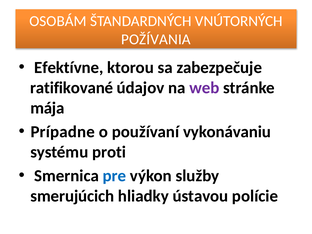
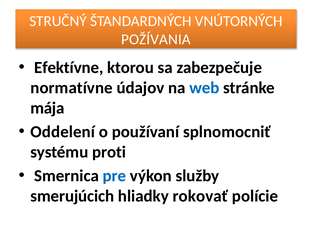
OSOBÁM: OSOBÁM -> STRUČNÝ (58, 21)
ratifikované: ratifikované -> normatívne (72, 88)
web colour: purple -> blue (204, 88)
Prípadne: Prípadne -> Oddelení (63, 132)
vykonávaniu: vykonávaniu -> splnomocniť (227, 132)
ústavou: ústavou -> rokovať (200, 196)
